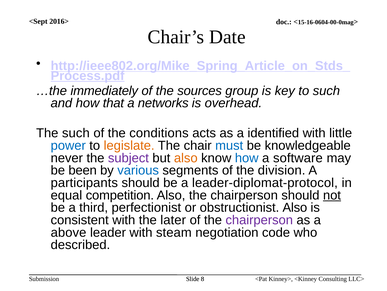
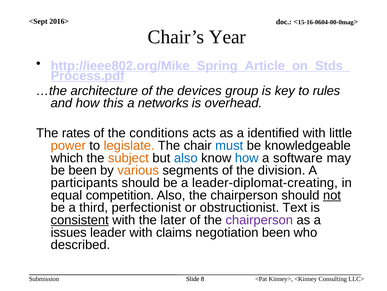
Date: Date -> Year (227, 37)
immediately: immediately -> architecture (104, 91)
sources: sources -> devices (200, 91)
to such: such -> rules (326, 91)
that: that -> this (113, 103)
The such: such -> rates (76, 133)
power colour: blue -> orange (68, 145)
never: never -> which (67, 158)
subject colour: purple -> orange (128, 158)
also colour: orange -> blue (186, 158)
various colour: blue -> orange (138, 170)
leader-diplomat-protocol: leader-diplomat-protocol -> leader-diplomat-creating (265, 182)
obstructionist Also: Also -> Text (295, 207)
consistent underline: none -> present (80, 220)
above: above -> issues (69, 232)
steam: steam -> claims (174, 232)
negotiation code: code -> been (276, 232)
